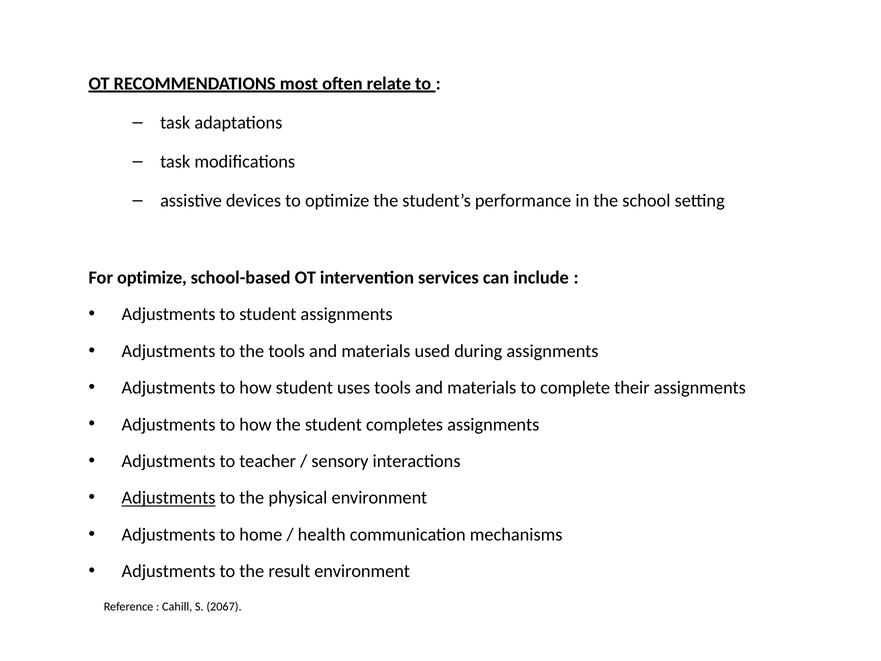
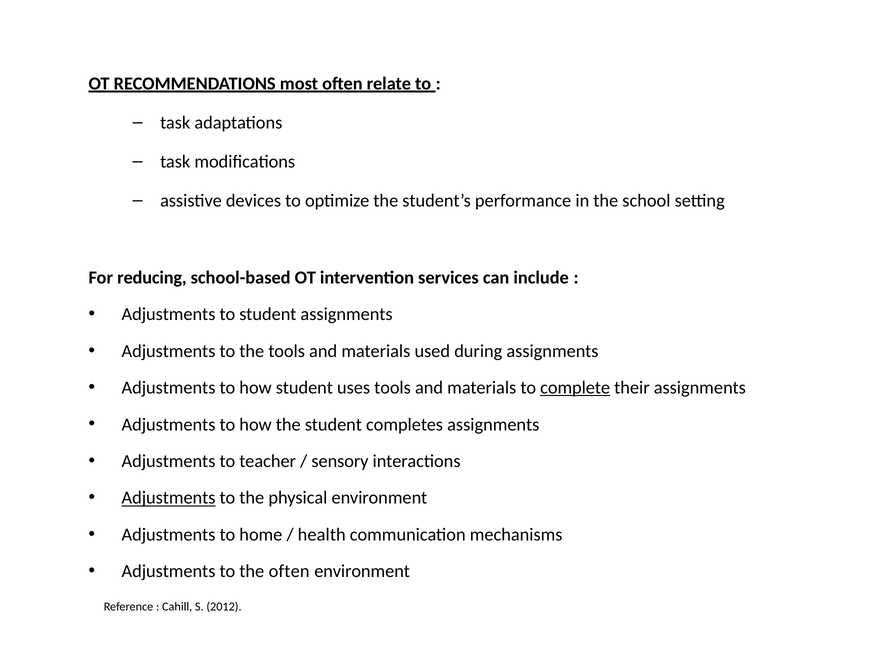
For optimize: optimize -> reducing (152, 278)
complete underline: none -> present (575, 388)
the result: result -> often (289, 571)
2067: 2067 -> 2012 (224, 607)
